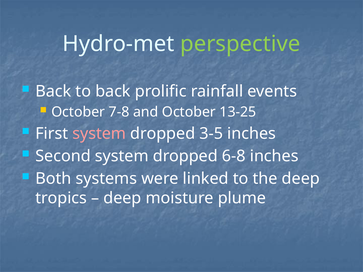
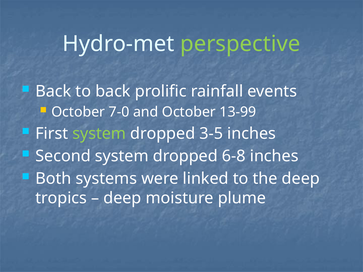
7-8: 7-8 -> 7-0 (119, 112)
13-25: 13-25 -> 13-99 (238, 112)
system colour: pink -> light green (99, 134)
